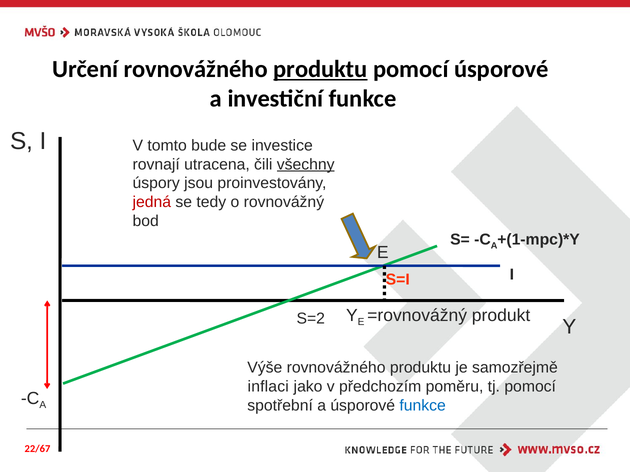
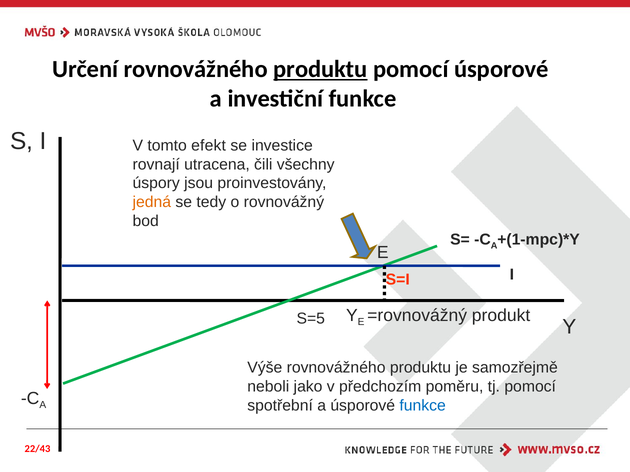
bude: bude -> efekt (209, 146)
všechny underline: present -> none (306, 165)
jedná colour: red -> orange (152, 202)
S=2: S=2 -> S=5 (311, 319)
inflaci: inflaci -> neboli (268, 387)
22/67: 22/67 -> 22/43 (37, 449)
